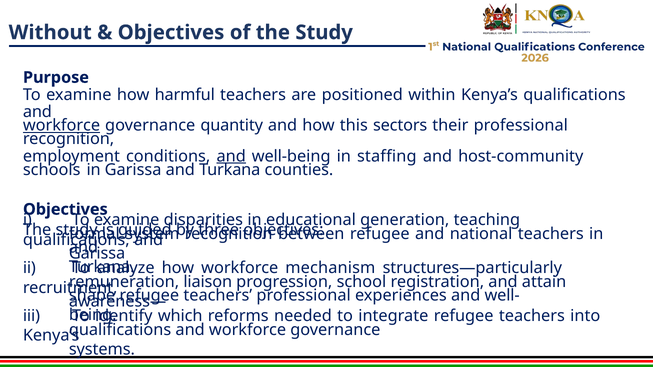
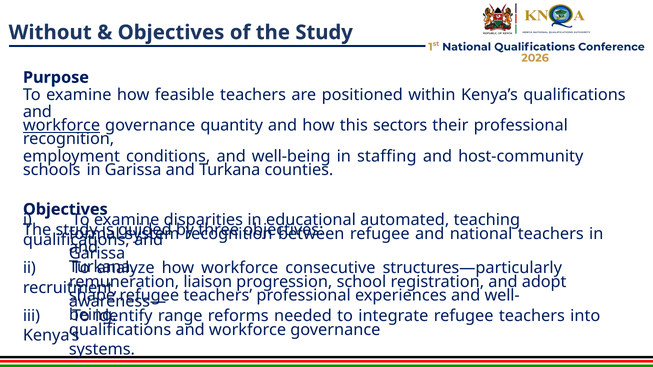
harmful: harmful -> feasible (185, 95)
and underline: present -> none (231, 156)
generation: generation -> automated (405, 220)
mechanism: mechanism -> consecutive (330, 268)
attain: attain -> adopt (544, 282)
which: which -> range (180, 316)
